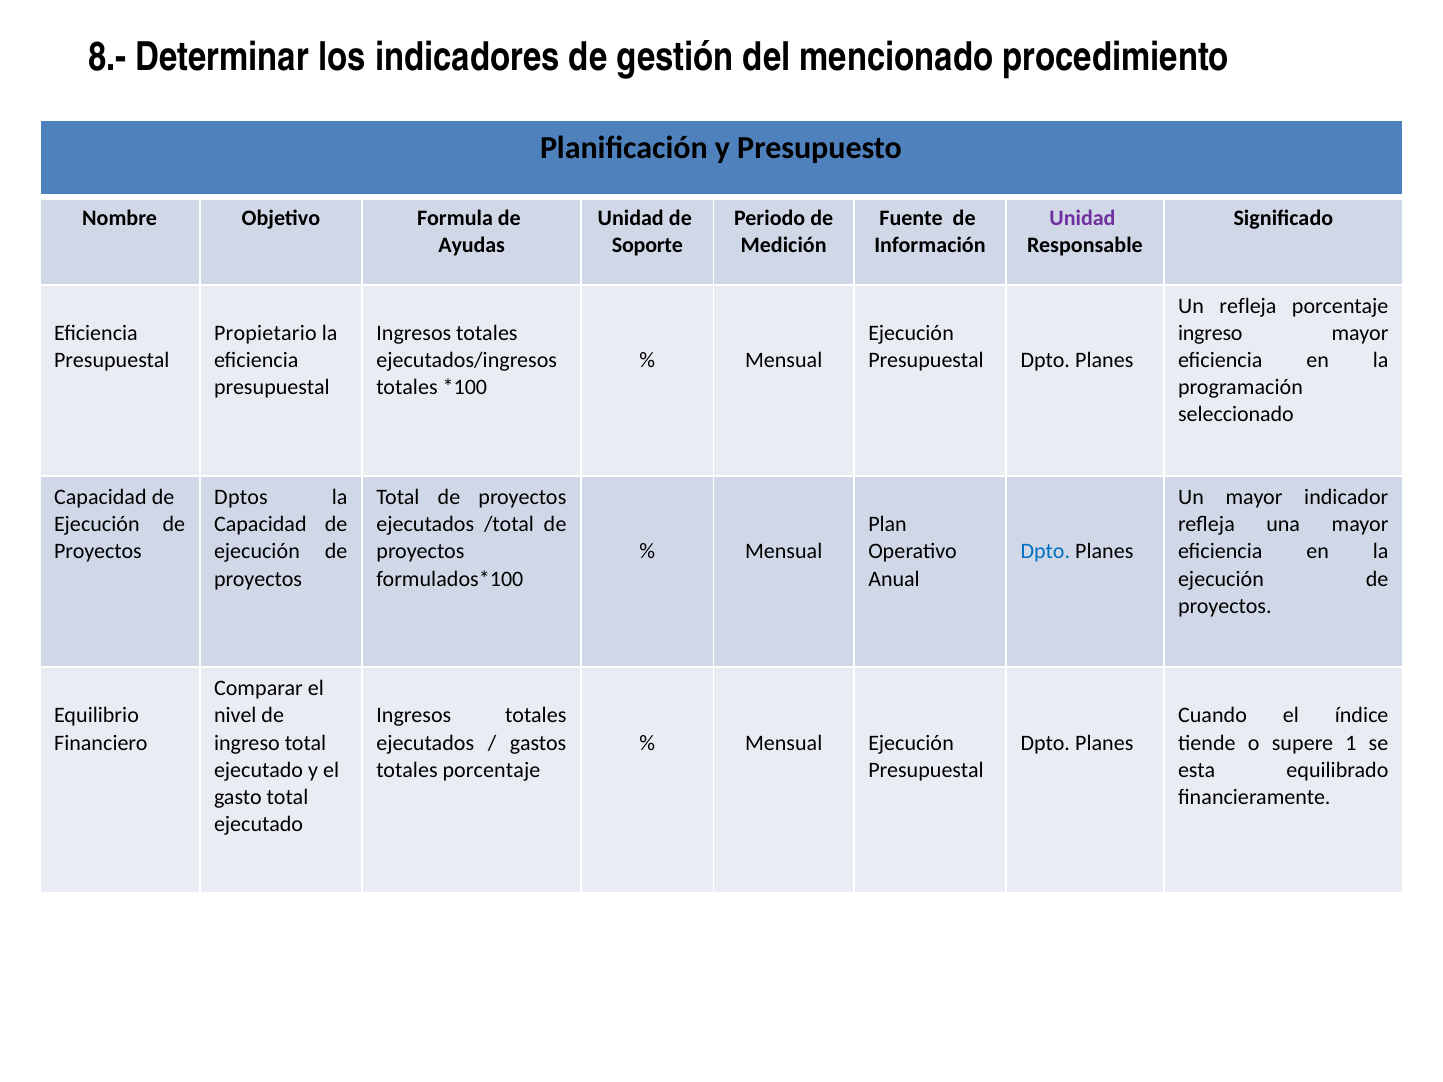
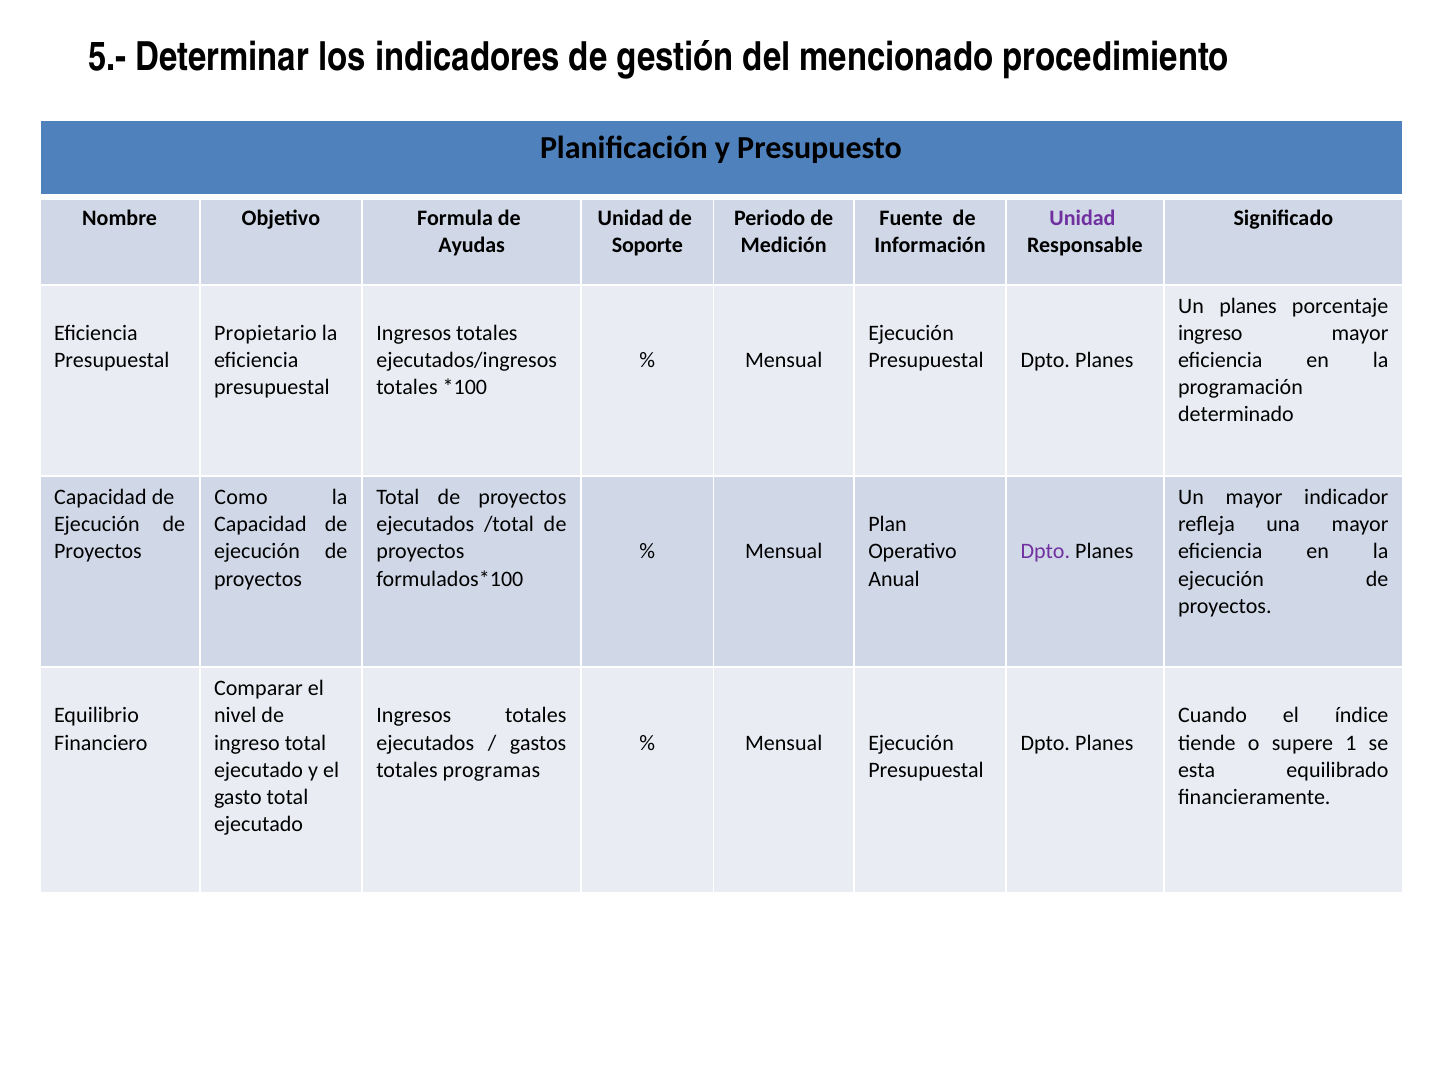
8.-: 8.- -> 5.- (107, 57)
Un refleja: refleja -> planes (1248, 306)
seleccionado: seleccionado -> determinado (1236, 415)
Dptos: Dptos -> Como (241, 497)
Dpto colour: blue -> purple (1045, 552)
totales porcentaje: porcentaje -> programas (491, 770)
